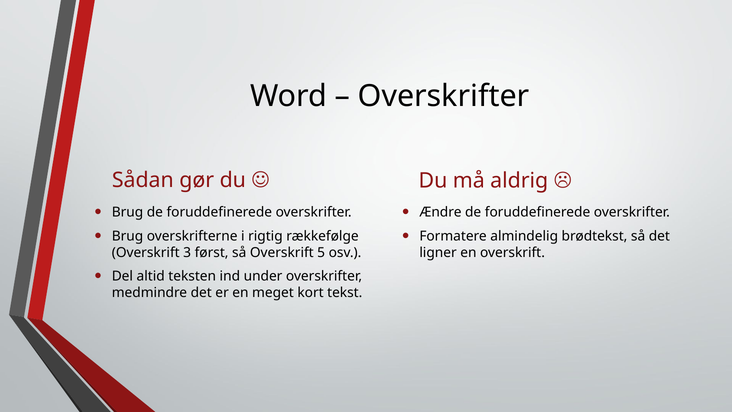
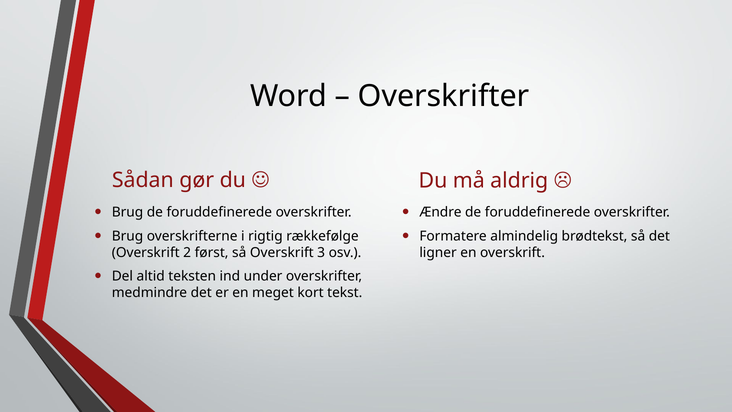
3: 3 -> 2 (187, 252)
5: 5 -> 3 (321, 252)
